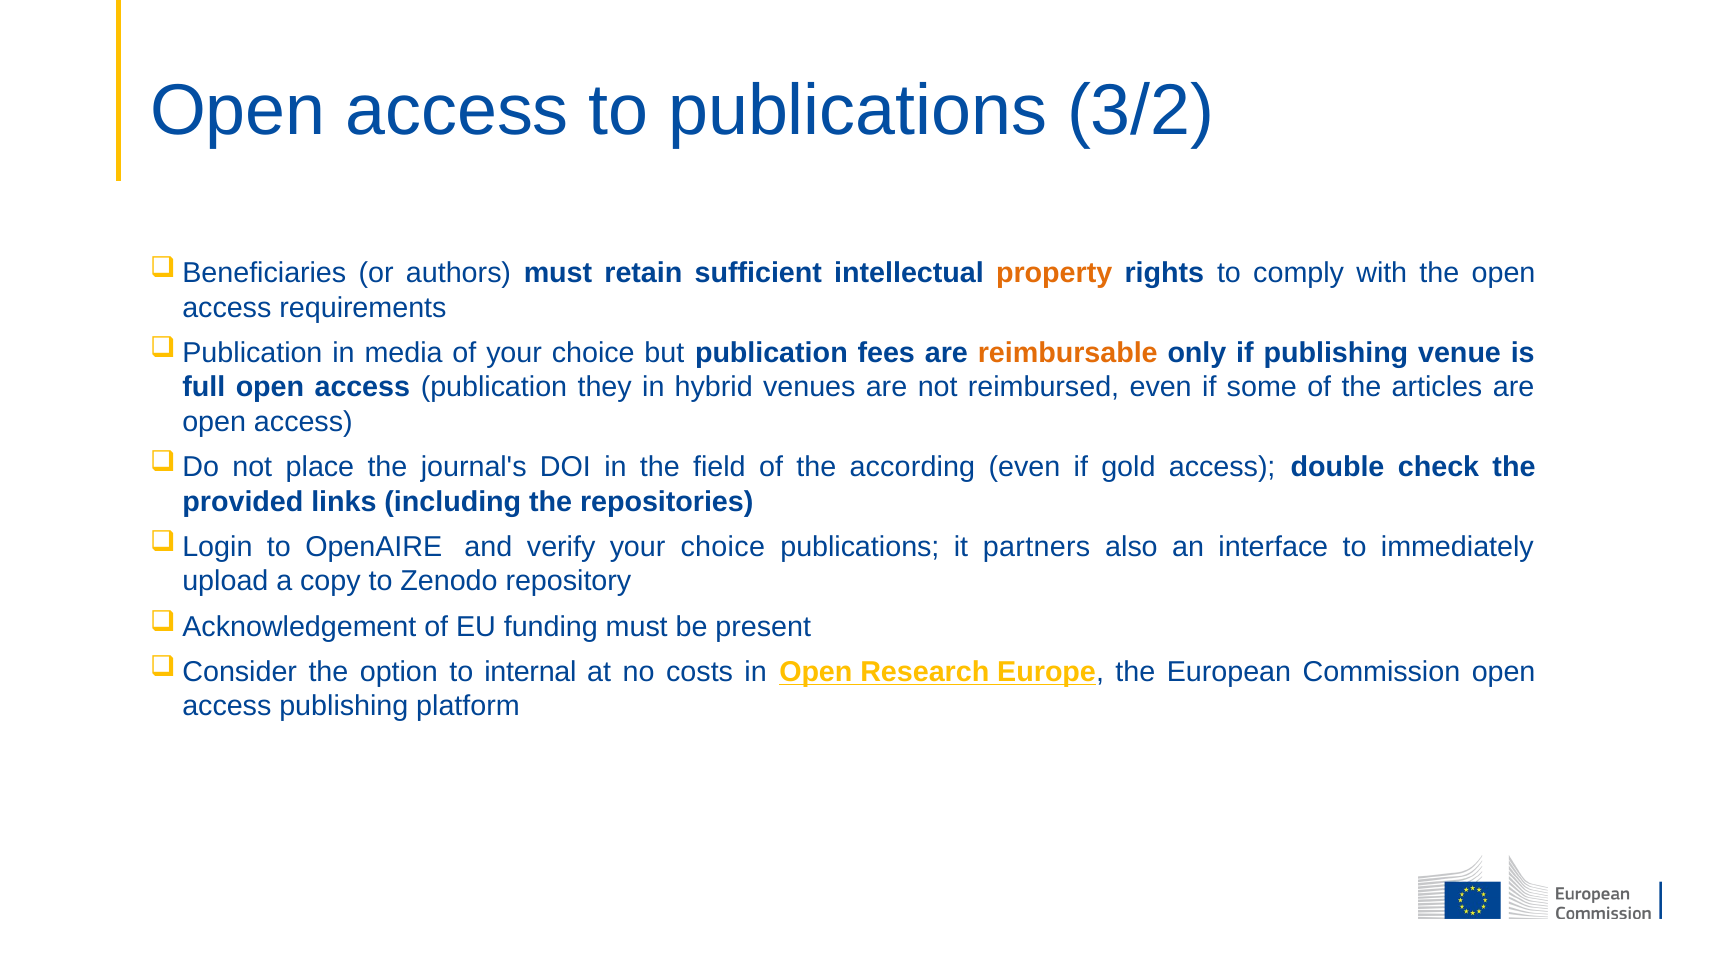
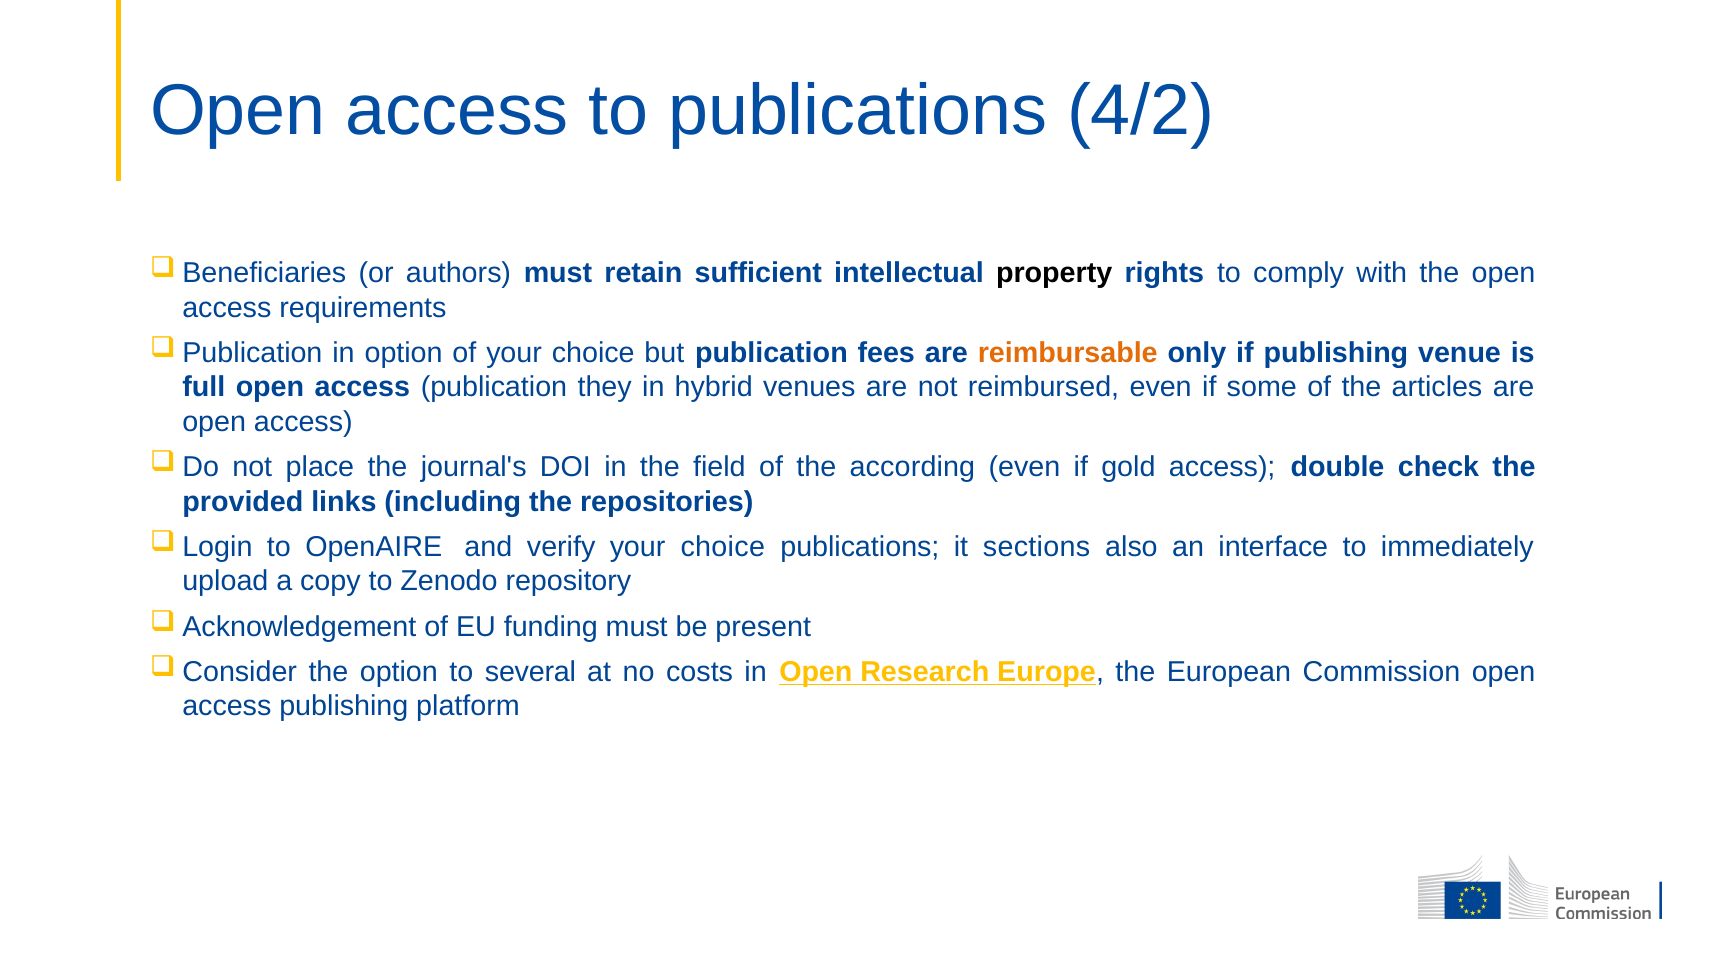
3/2: 3/2 -> 4/2 (1141, 111)
property colour: orange -> black (1054, 273)
in media: media -> option (404, 353)
partners: partners -> sections (1037, 547)
internal: internal -> several (530, 672)
